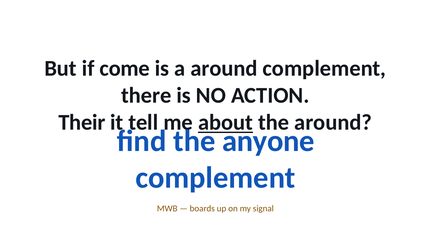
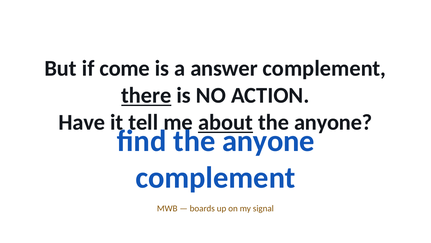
a around: around -> answer (224, 68)
there underline: none -> present (146, 95)
Their: Their -> Have (82, 122)
around: around -> anyone (333, 122)
